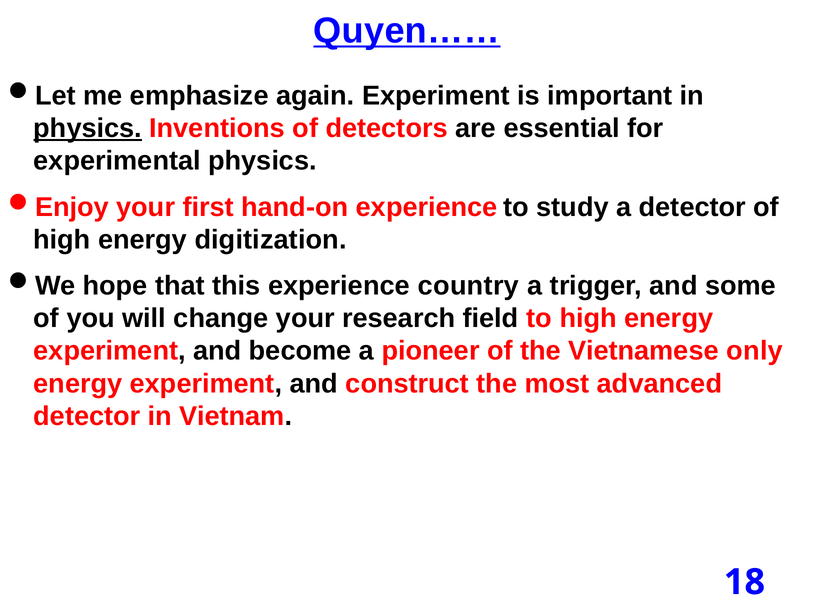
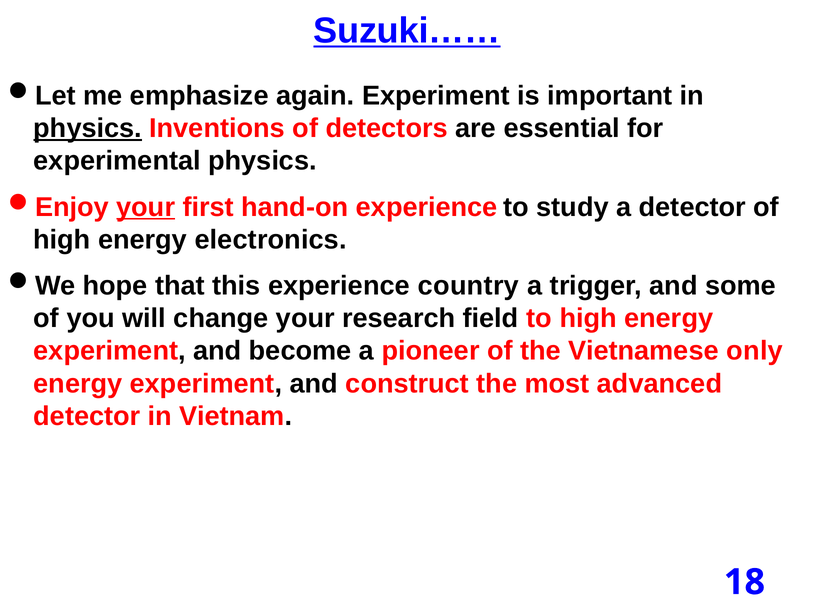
Quyen……: Quyen…… -> Suzuki…… (407, 31)
your underline: none -> present (146, 207)
digitization: digitization -> electronics (271, 240)
